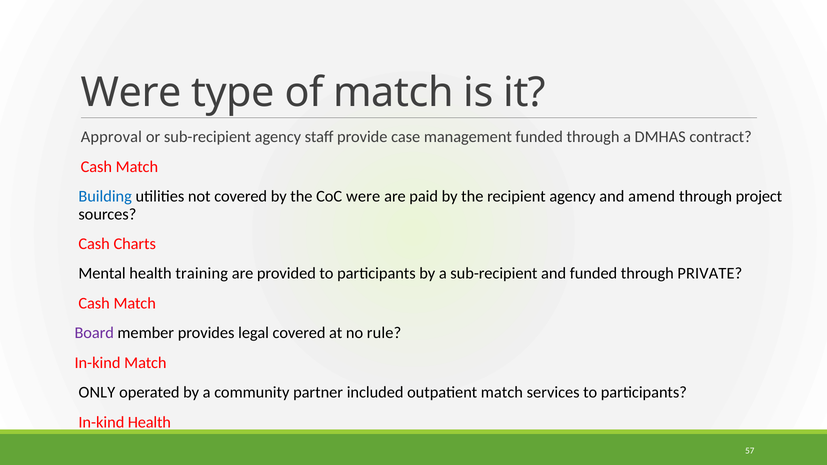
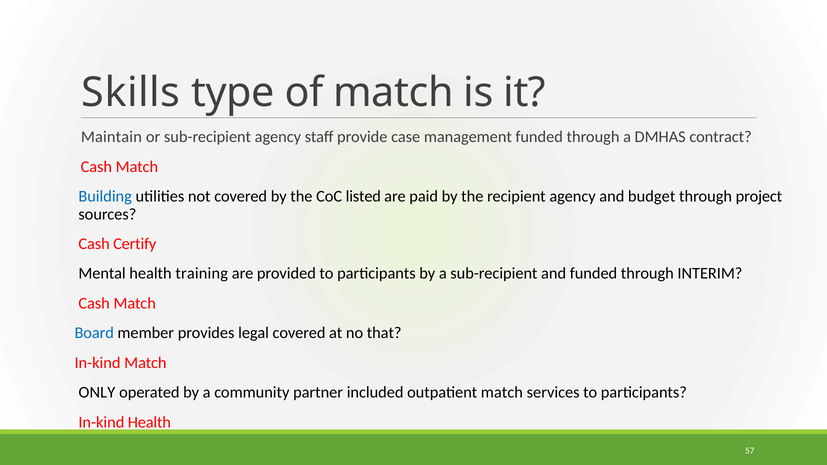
Were: Were -> Skills (131, 93)
Approval: Approval -> Maintain (111, 137)
CoC were: were -> listed (363, 197)
amend: amend -> budget (652, 197)
Charts: Charts -> Certify (135, 244)
PRIVATE: PRIVATE -> INTERIM (710, 274)
Board colour: purple -> blue (94, 333)
rule: rule -> that (384, 333)
